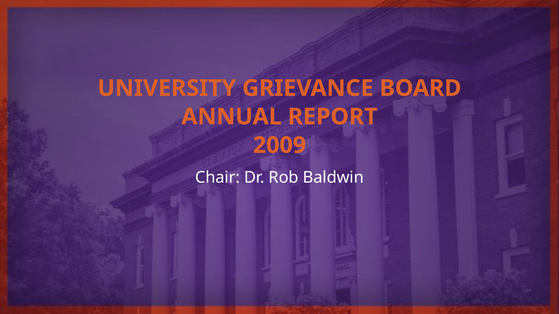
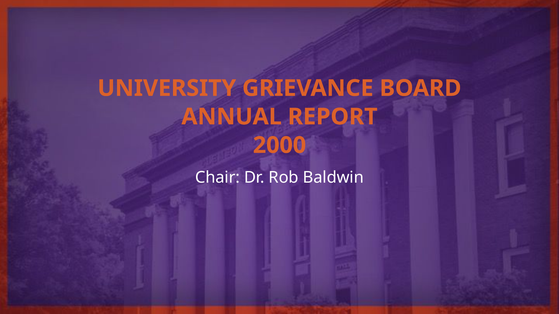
2009: 2009 -> 2000 (280, 145)
